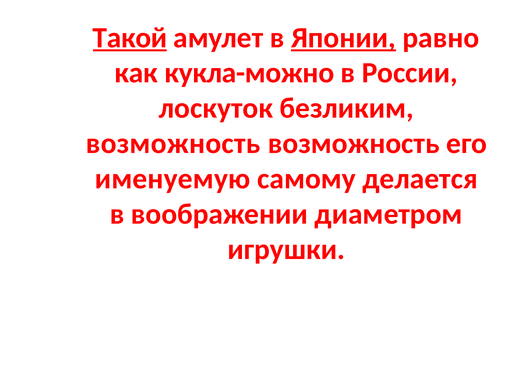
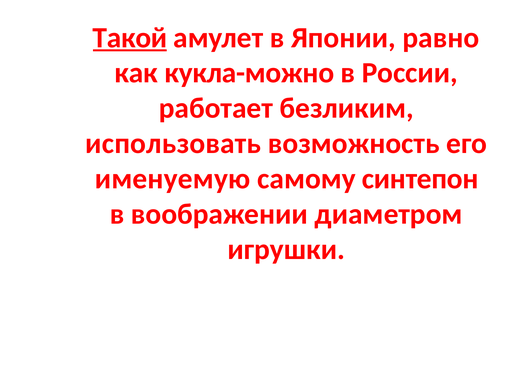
Японии underline: present -> none (343, 38)
лоскуток: лоскуток -> работает (216, 108)
возможность: возможность -> использовать (173, 144)
делается: делается -> синтепон (420, 179)
